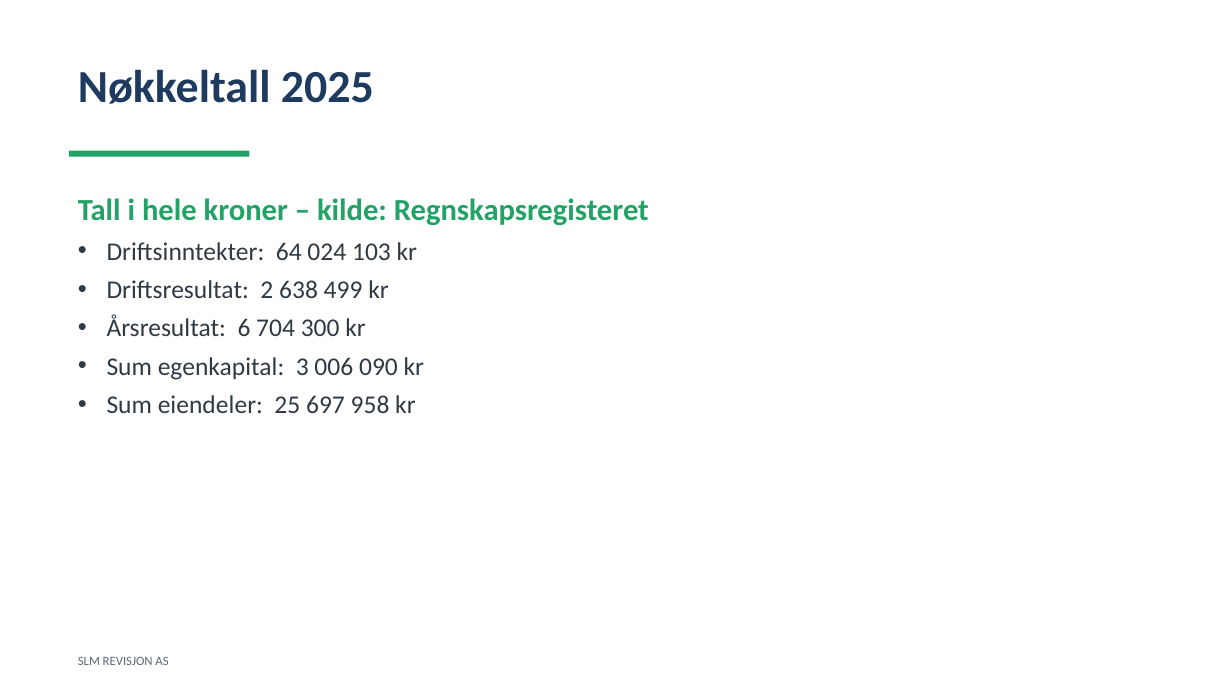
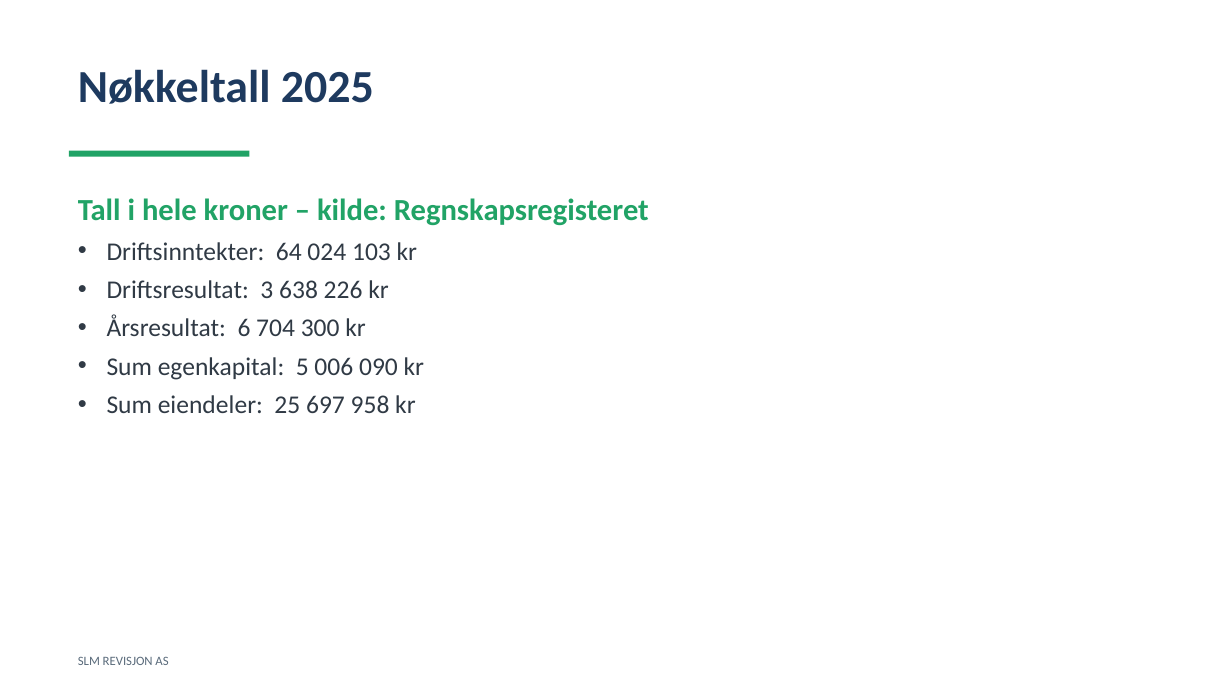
2: 2 -> 3 (267, 290)
499: 499 -> 226 (343, 290)
3: 3 -> 5 (302, 367)
